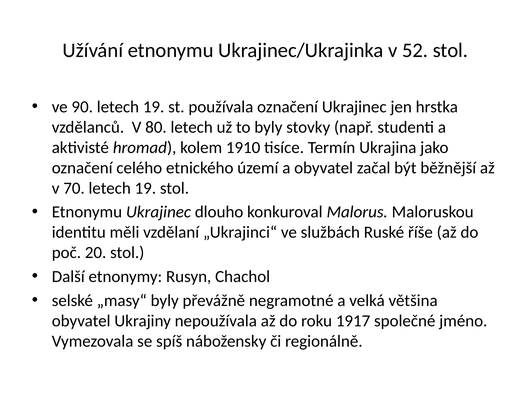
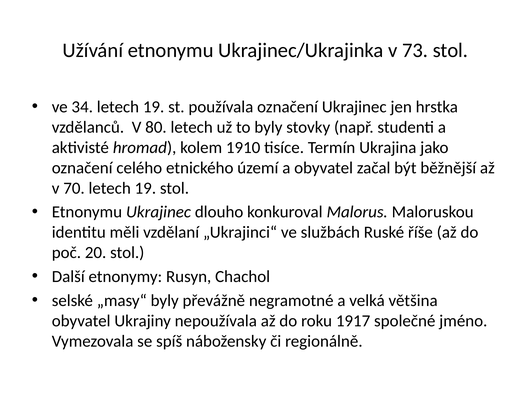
52: 52 -> 73 (415, 51)
90: 90 -> 34 (82, 107)
